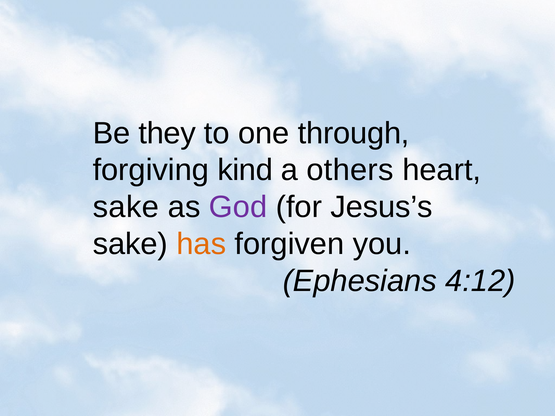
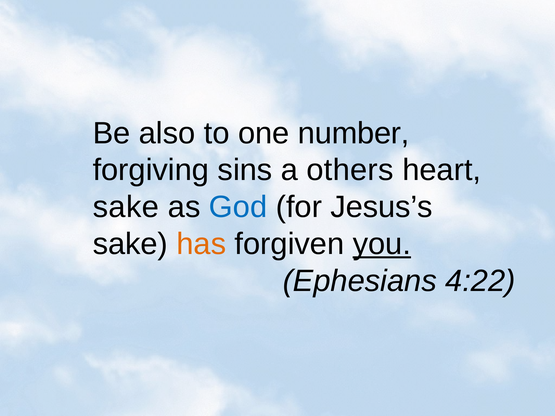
they: they -> also (167, 133)
through: through -> number (354, 133)
kind: kind -> sins (245, 170)
God colour: purple -> blue (238, 207)
you underline: none -> present (382, 244)
4:12: 4:12 -> 4:22 (480, 281)
